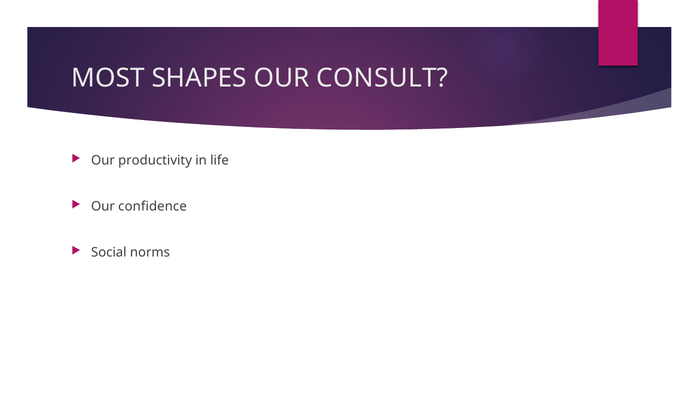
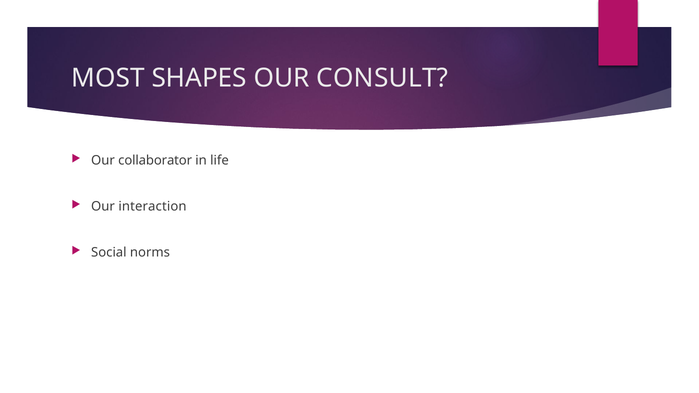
productivity: productivity -> collaborator (155, 161)
confidence: confidence -> interaction (152, 207)
